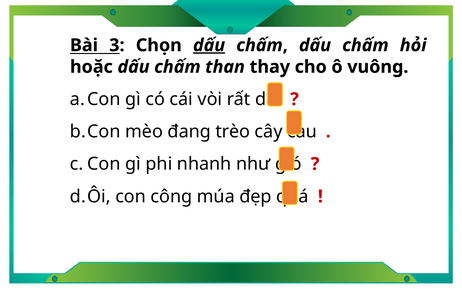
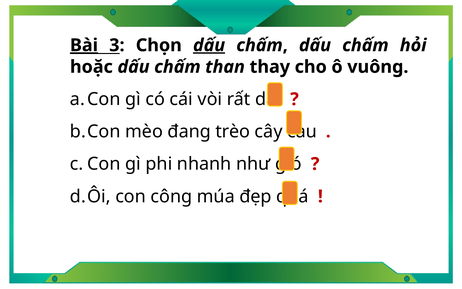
Bài underline: none -> present (84, 45)
